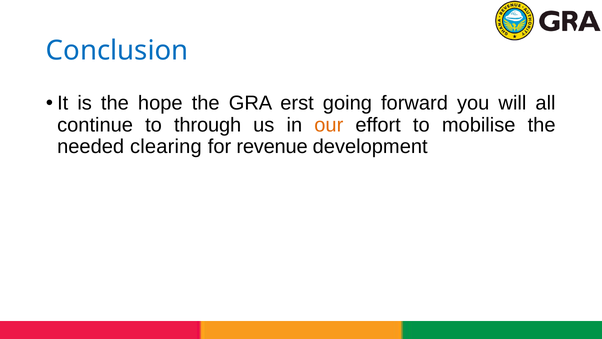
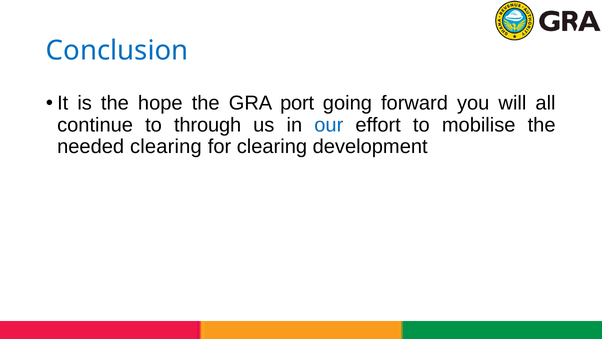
erst: erst -> port (297, 103)
our colour: orange -> blue (329, 125)
for revenue: revenue -> clearing (272, 146)
